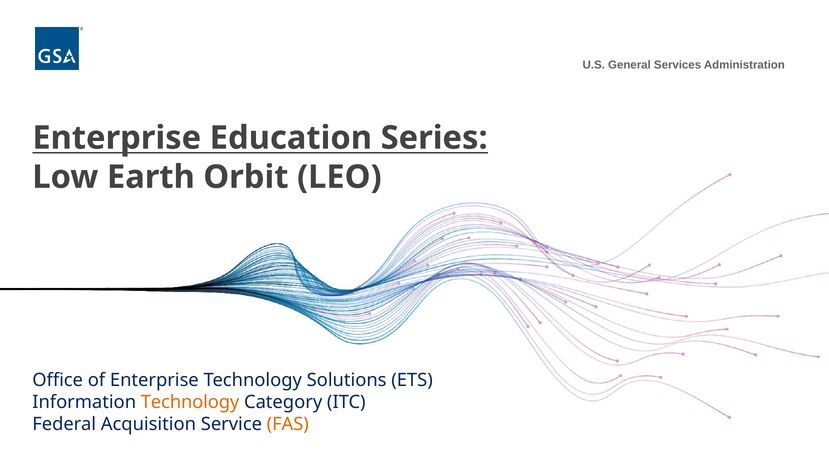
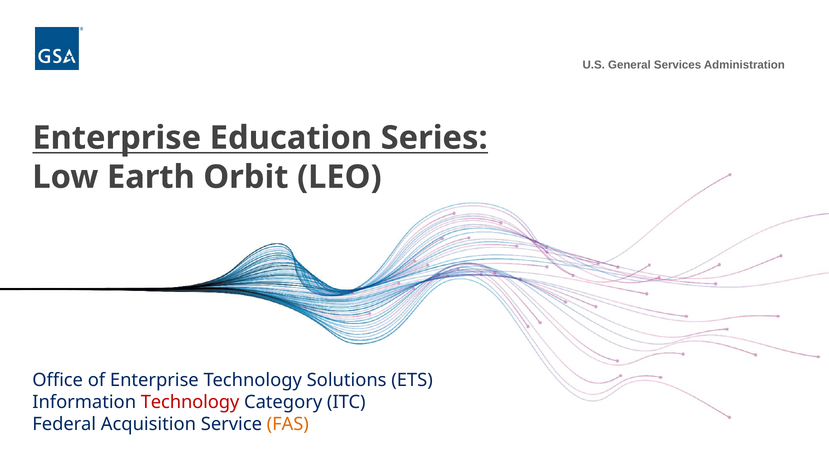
Technology colour: orange -> red (190, 402)
